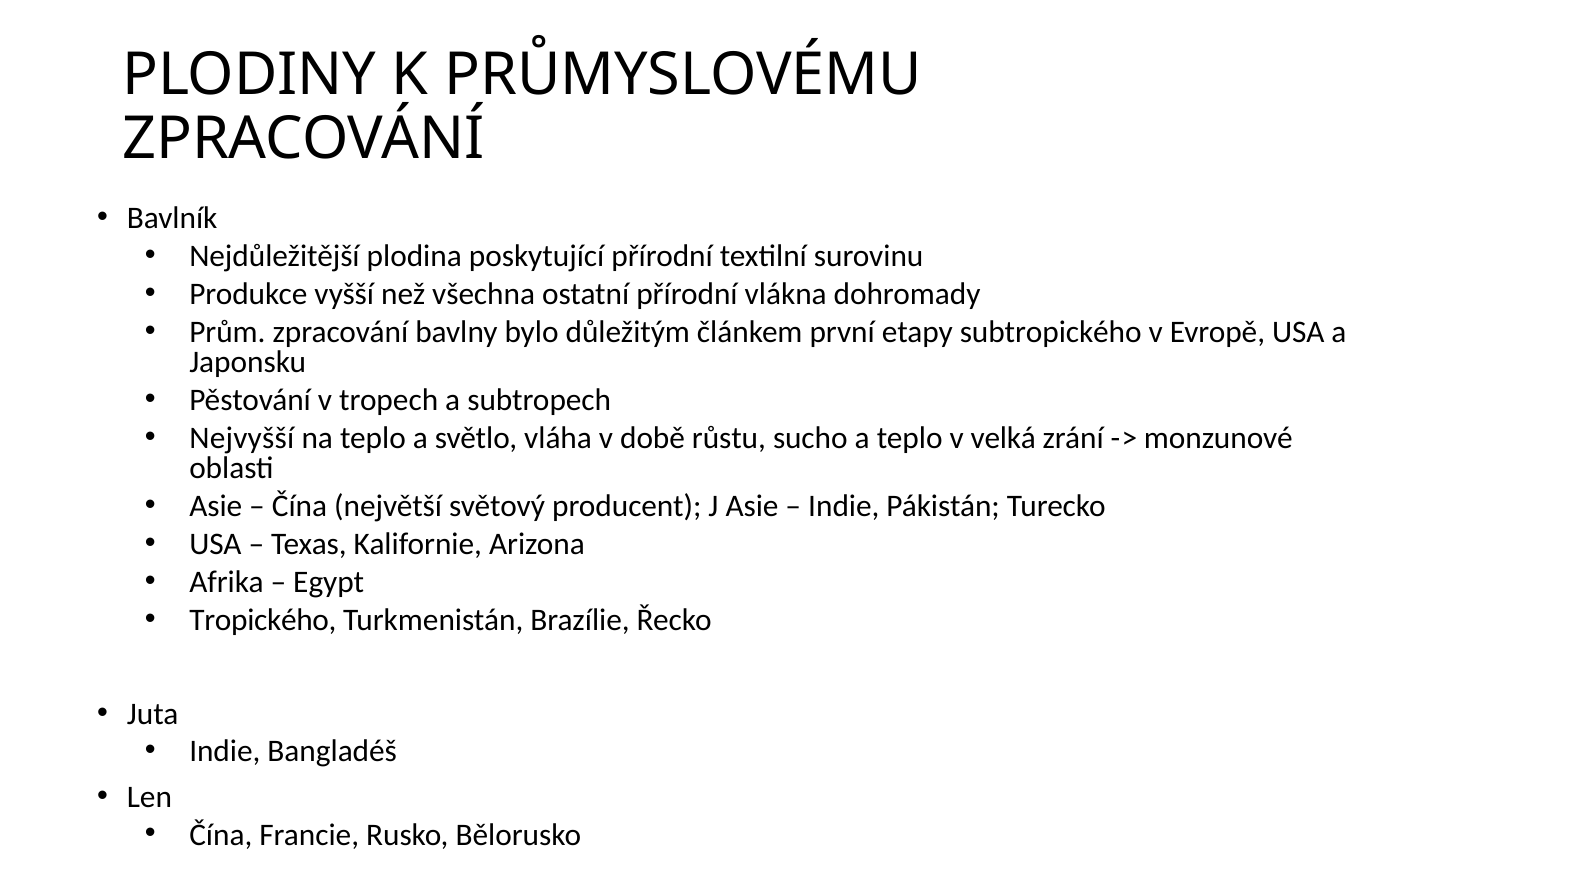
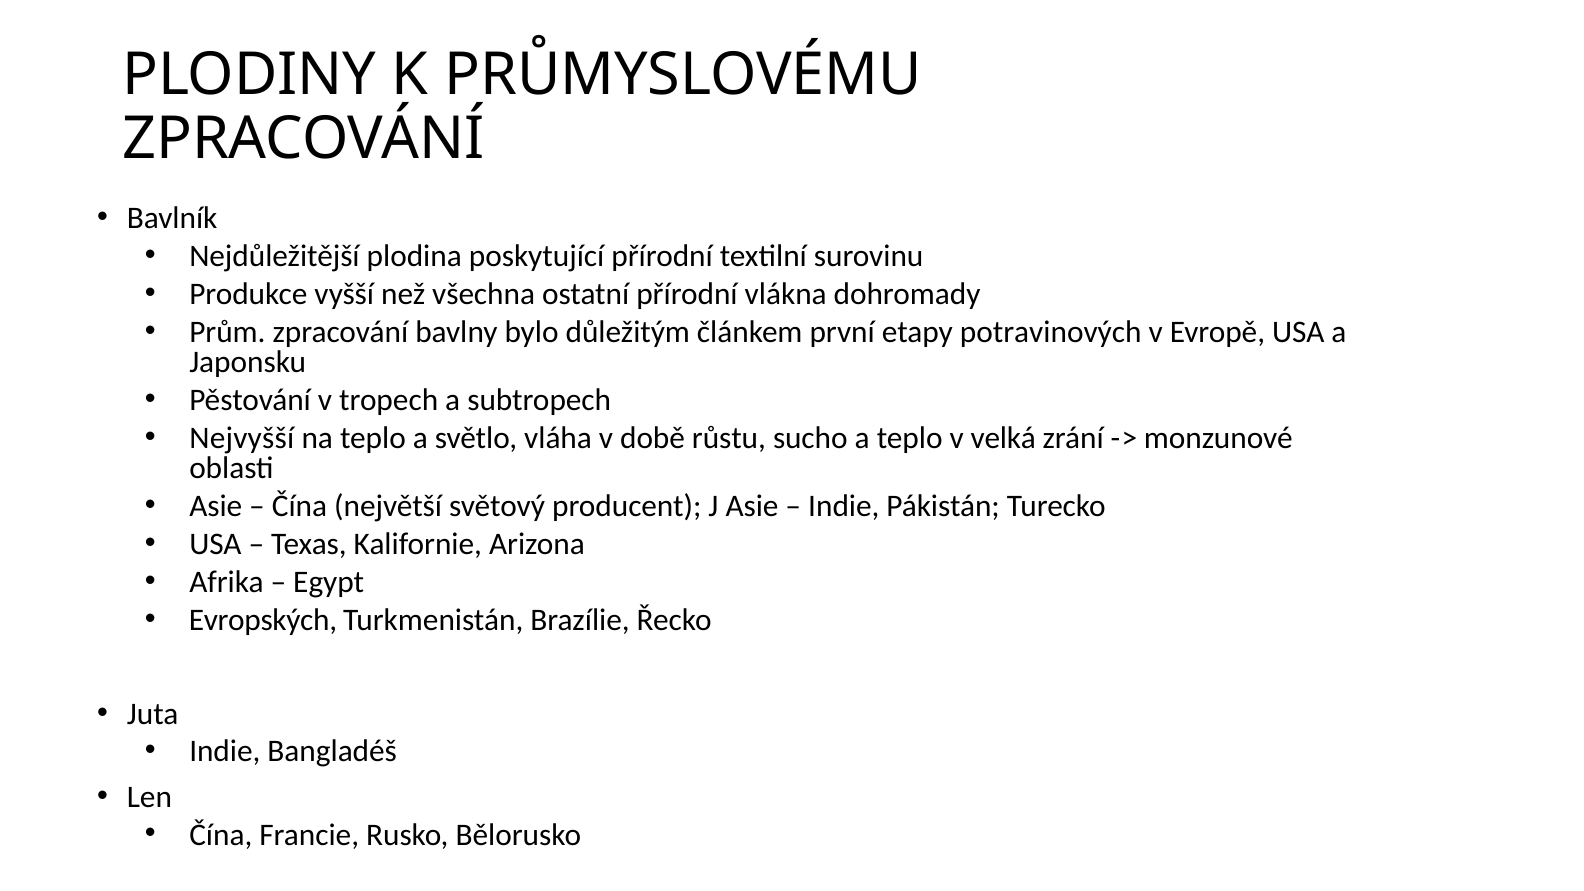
subtropického: subtropického -> potravinových (1051, 332)
Tropického: Tropického -> Evropských (263, 620)
